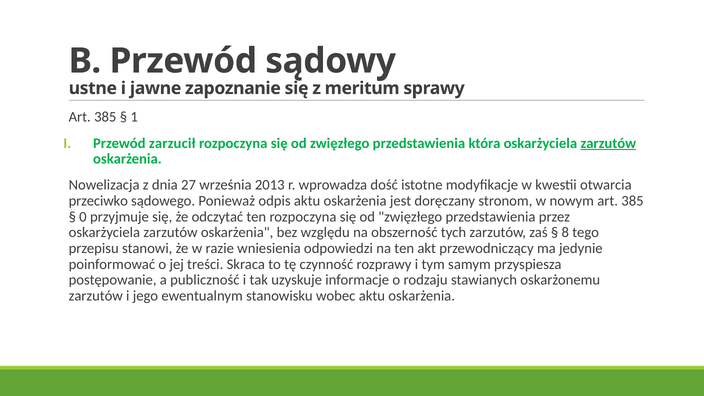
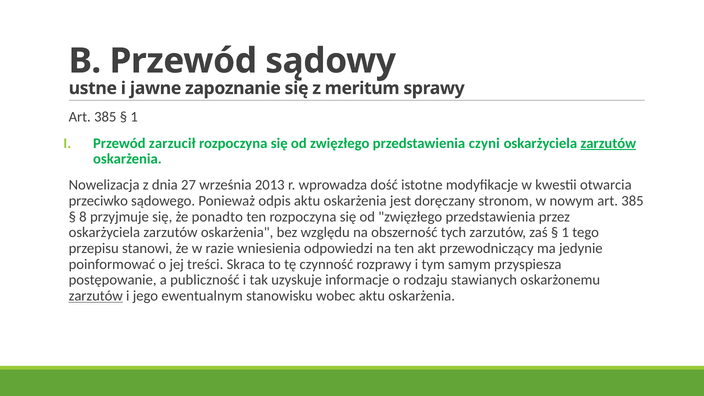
która: która -> czyni (484, 143)
0: 0 -> 8 (83, 217)
odczytać: odczytać -> ponadto (217, 217)
8: 8 -> 1 (565, 233)
zarzutów underline: none -> present (96, 296)
